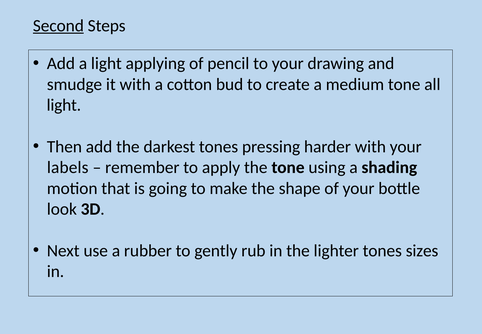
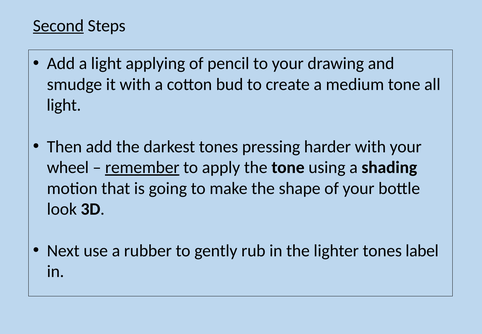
labels: labels -> wheel (68, 167)
remember underline: none -> present (142, 167)
sizes: sizes -> label (422, 250)
